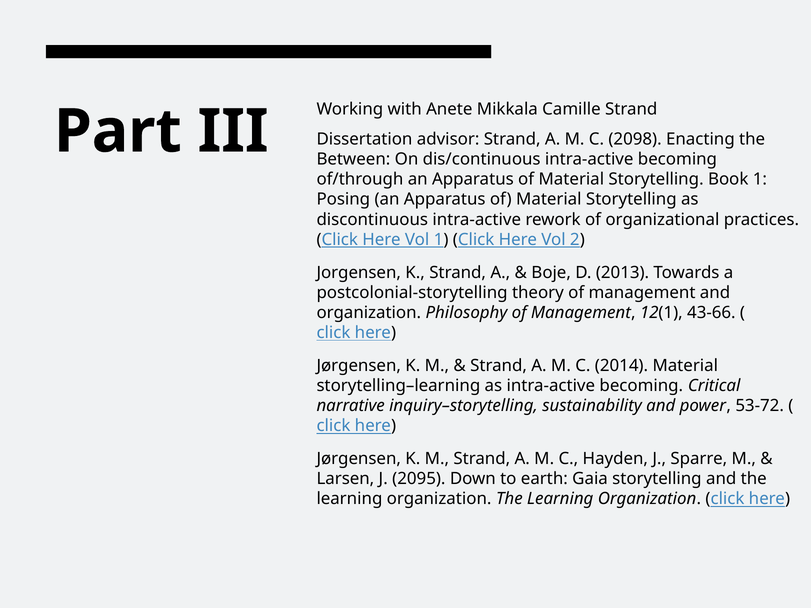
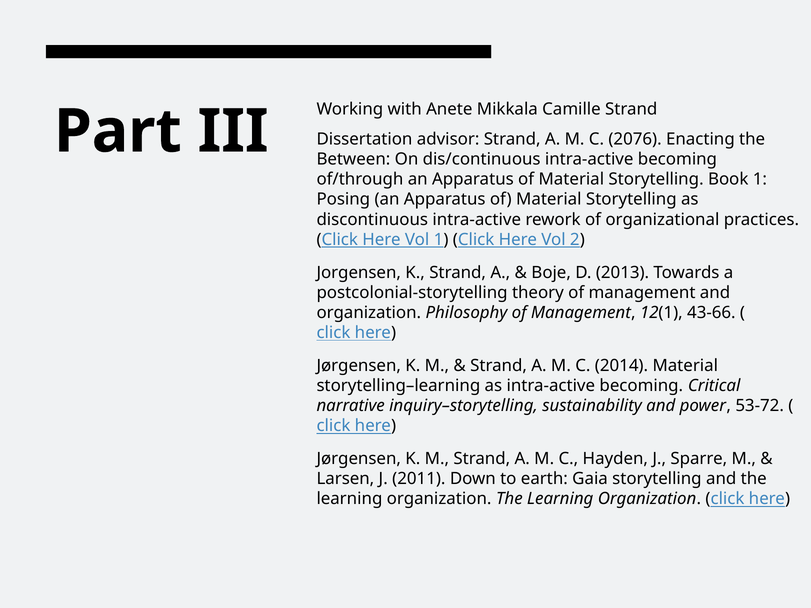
2098: 2098 -> 2076 (635, 139)
2095: 2095 -> 2011 (419, 479)
